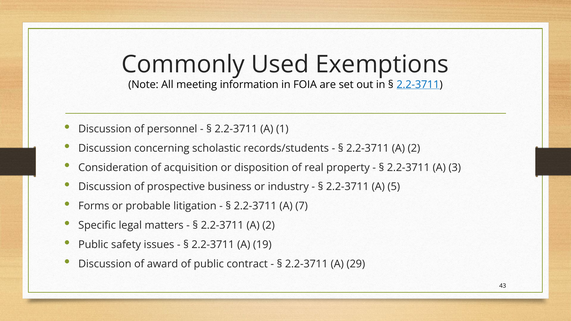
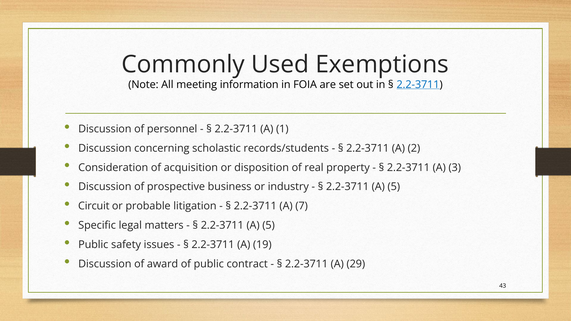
Forms: Forms -> Circuit (94, 206)
2: 2 -> 5 (269, 225)
